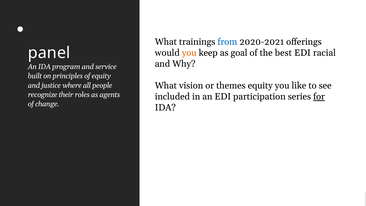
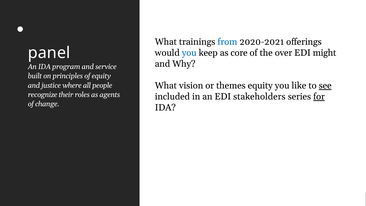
you colour: orange -> blue (189, 53)
goal: goal -> core (239, 53)
best: best -> over (284, 53)
racial: racial -> might (325, 53)
see underline: none -> present (325, 86)
participation: participation -> stakeholders (259, 97)
